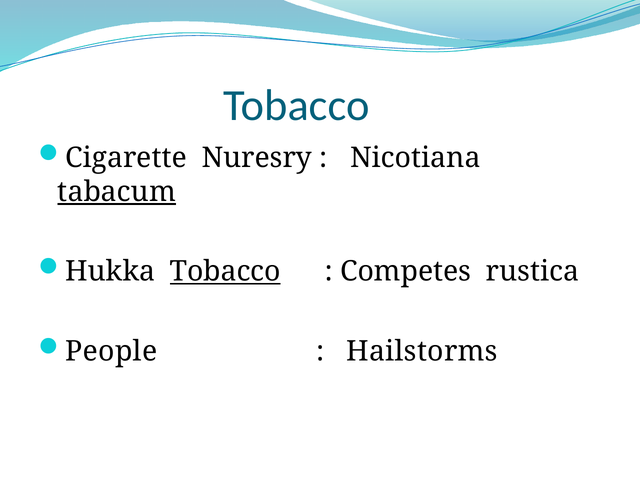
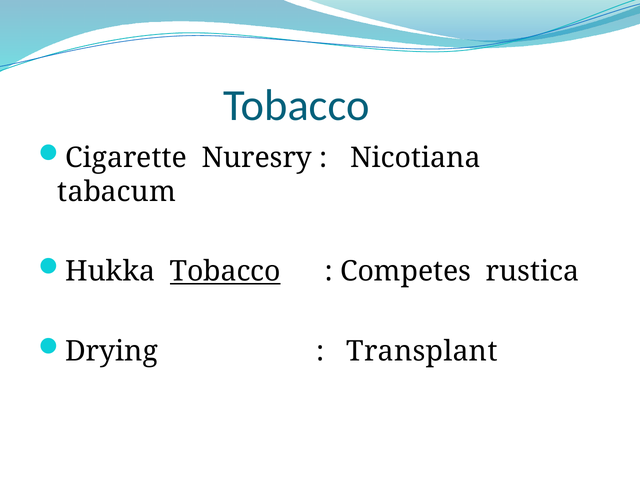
tabacum underline: present -> none (117, 192)
People: People -> Drying (112, 351)
Hailstorms: Hailstorms -> Transplant (422, 351)
